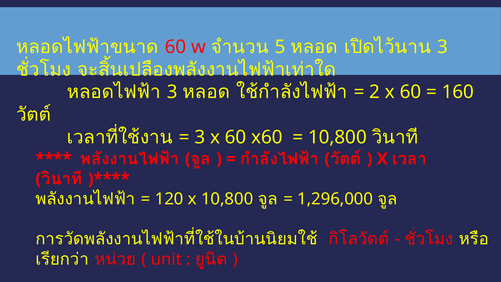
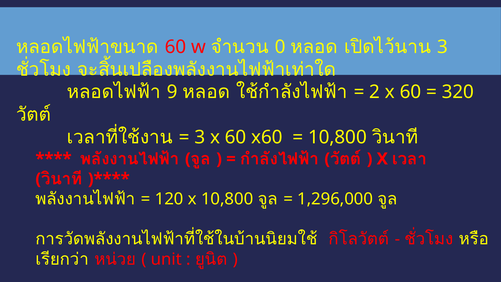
5: 5 -> 0 (280, 47)
3: 3 -> 9 (172, 92)
160: 160 -> 320 (458, 92)
